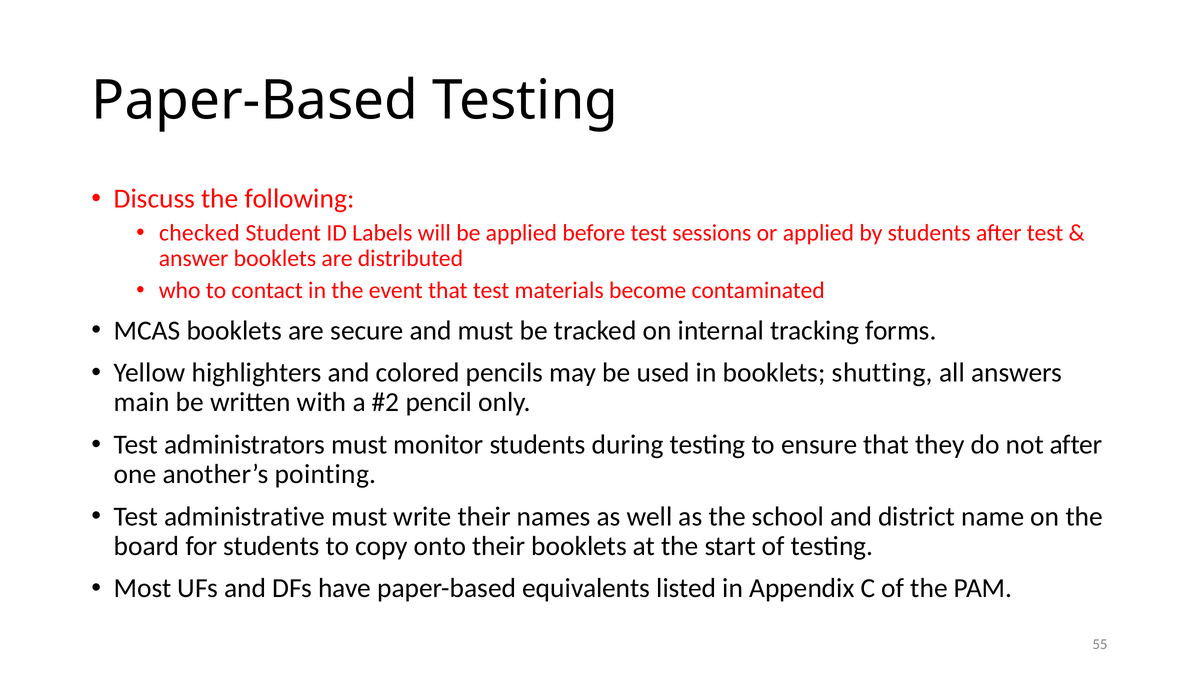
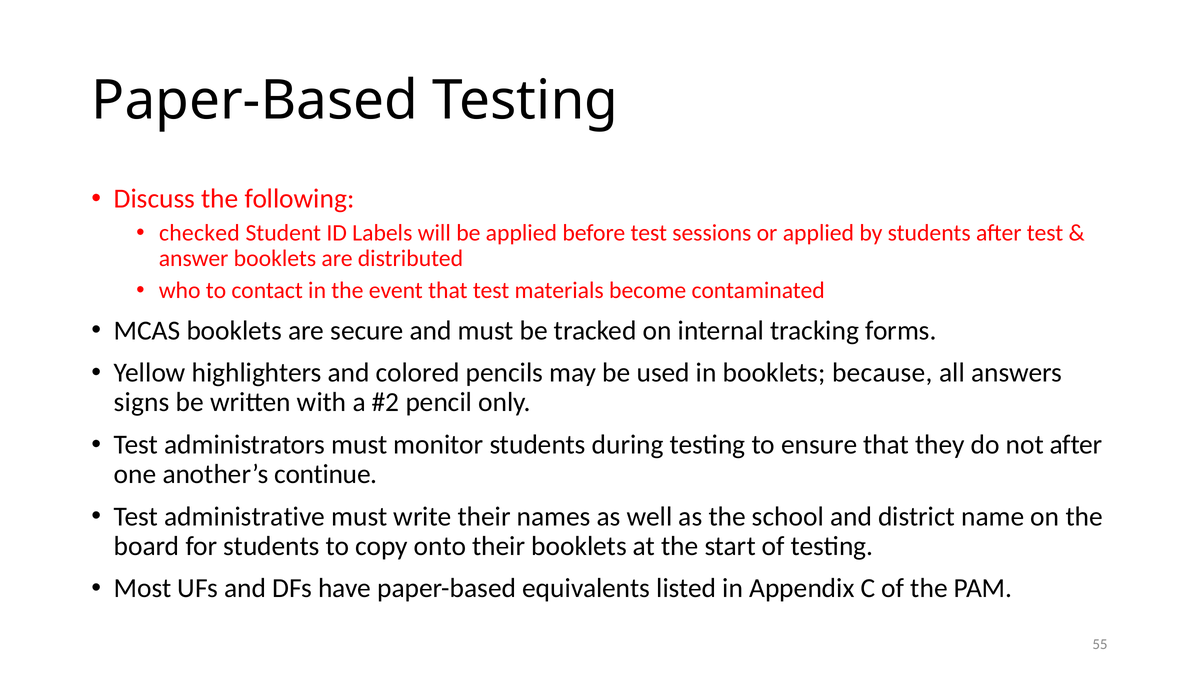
shutting: shutting -> because (882, 372)
main: main -> signs (142, 402)
pointing: pointing -> continue (326, 474)
